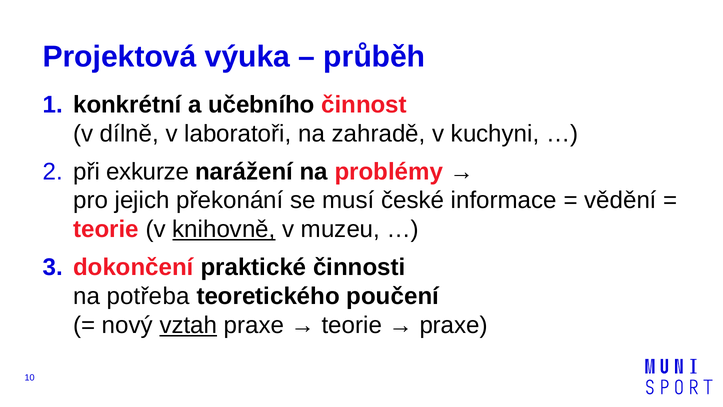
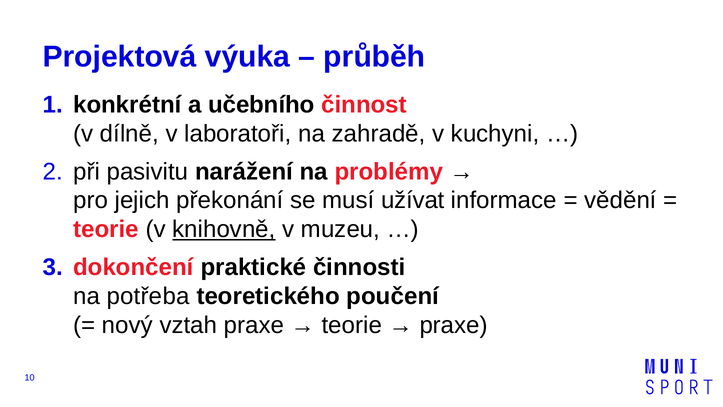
exkurze: exkurze -> pasivitu (147, 171)
české: české -> užívat (413, 200)
vztah underline: present -> none (188, 325)
